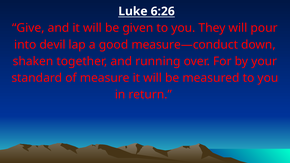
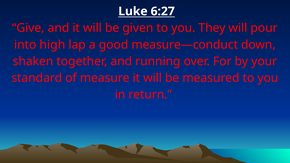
6:26: 6:26 -> 6:27 (163, 11)
devil: devil -> high (52, 45)
